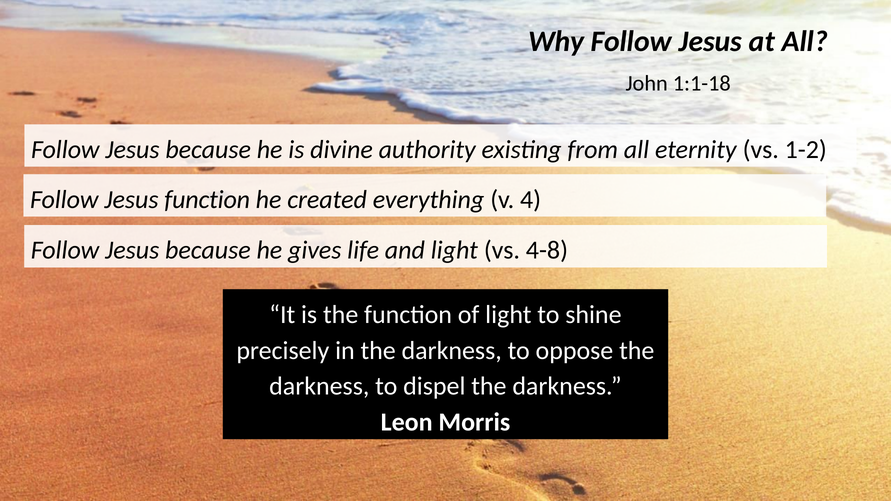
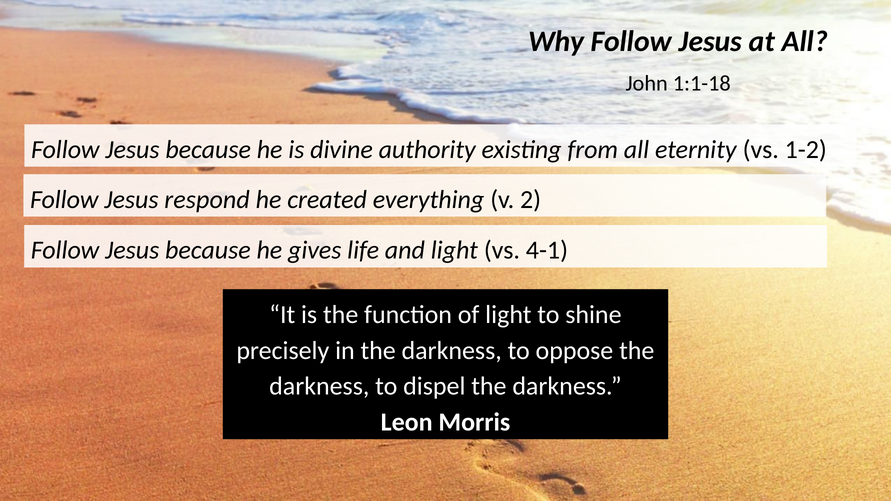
Jesus function: function -> respond (207, 200)
4: 4 -> 2 (531, 200)
4-8: 4-8 -> 4-1 (547, 250)
